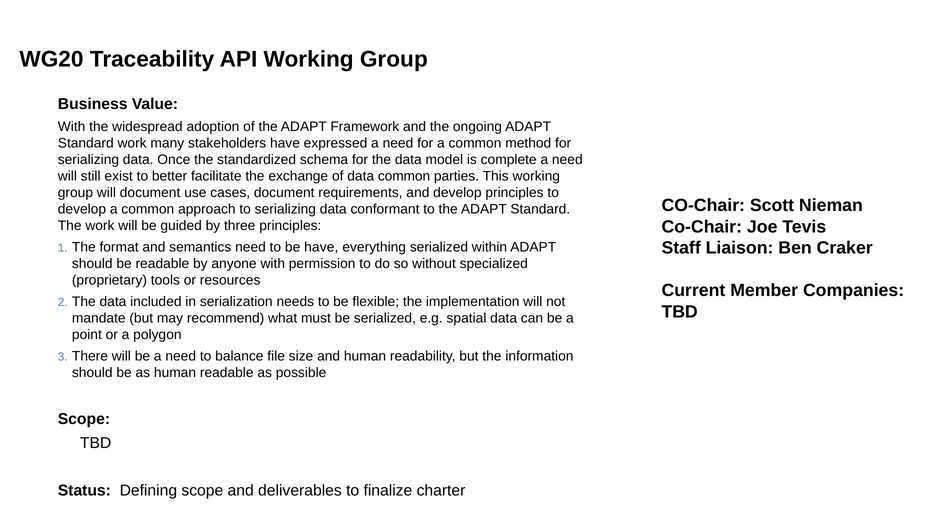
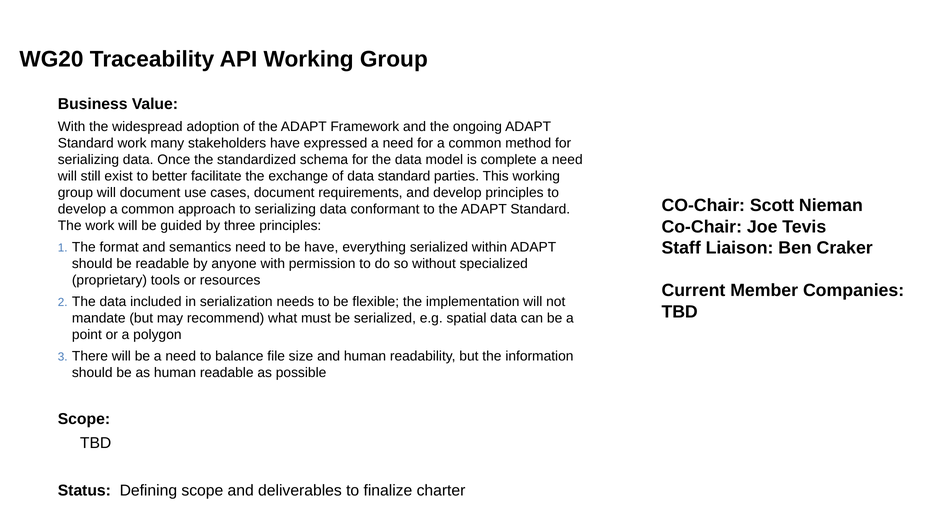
data common: common -> standard (404, 176)
